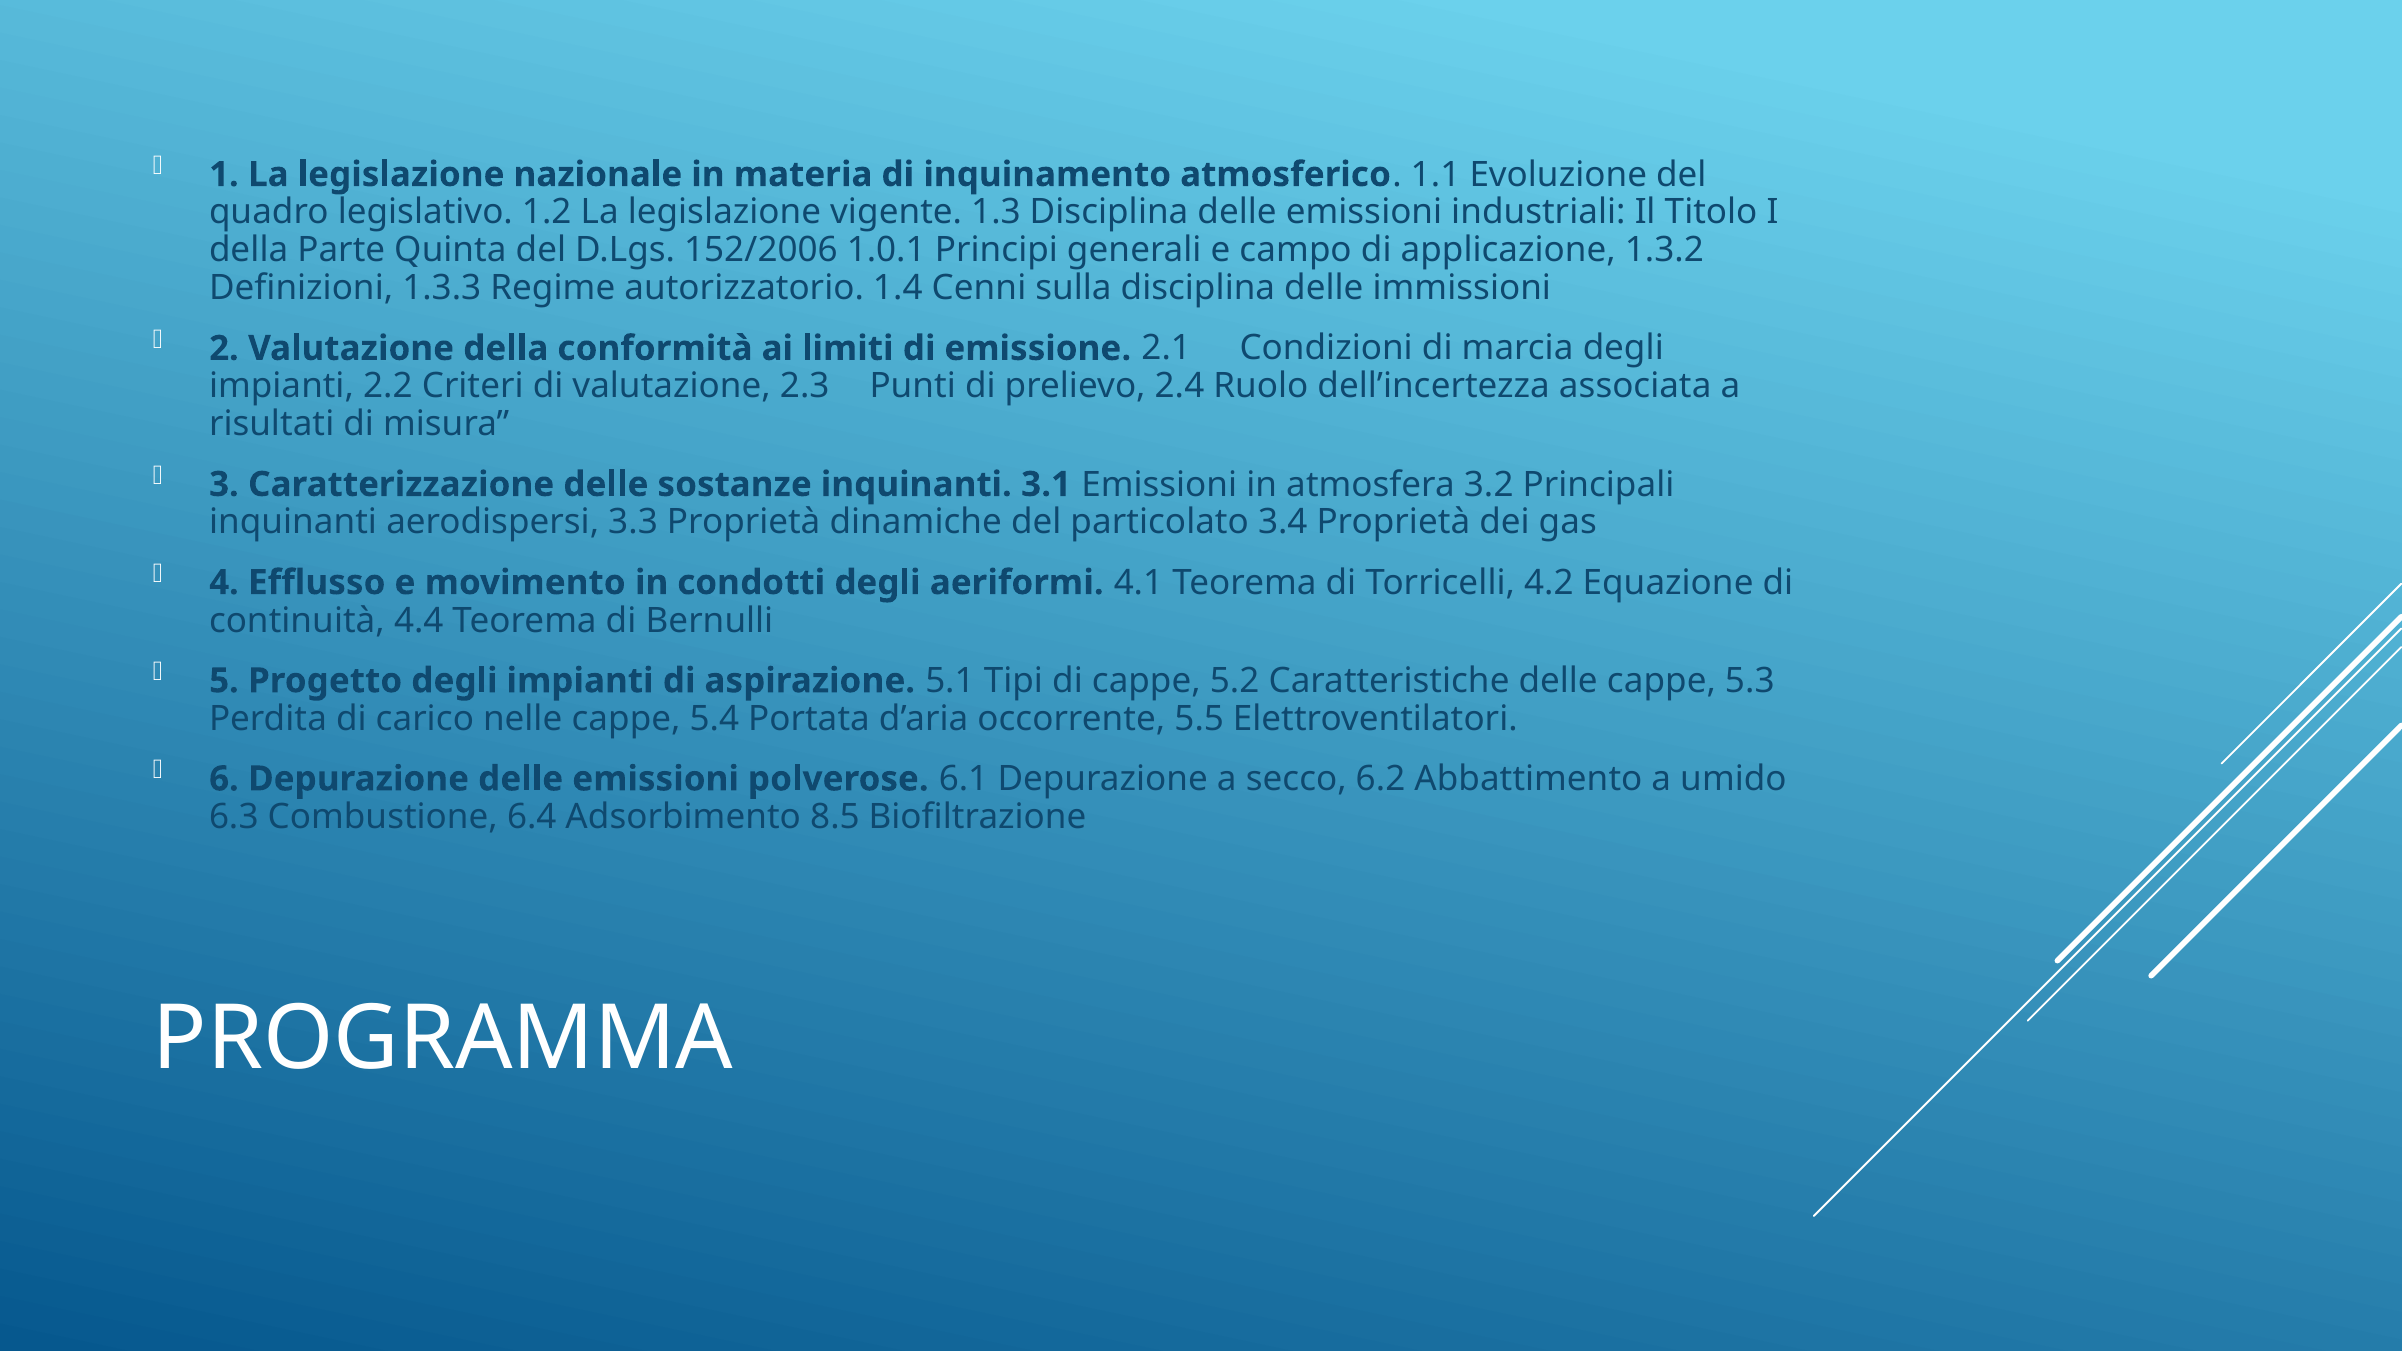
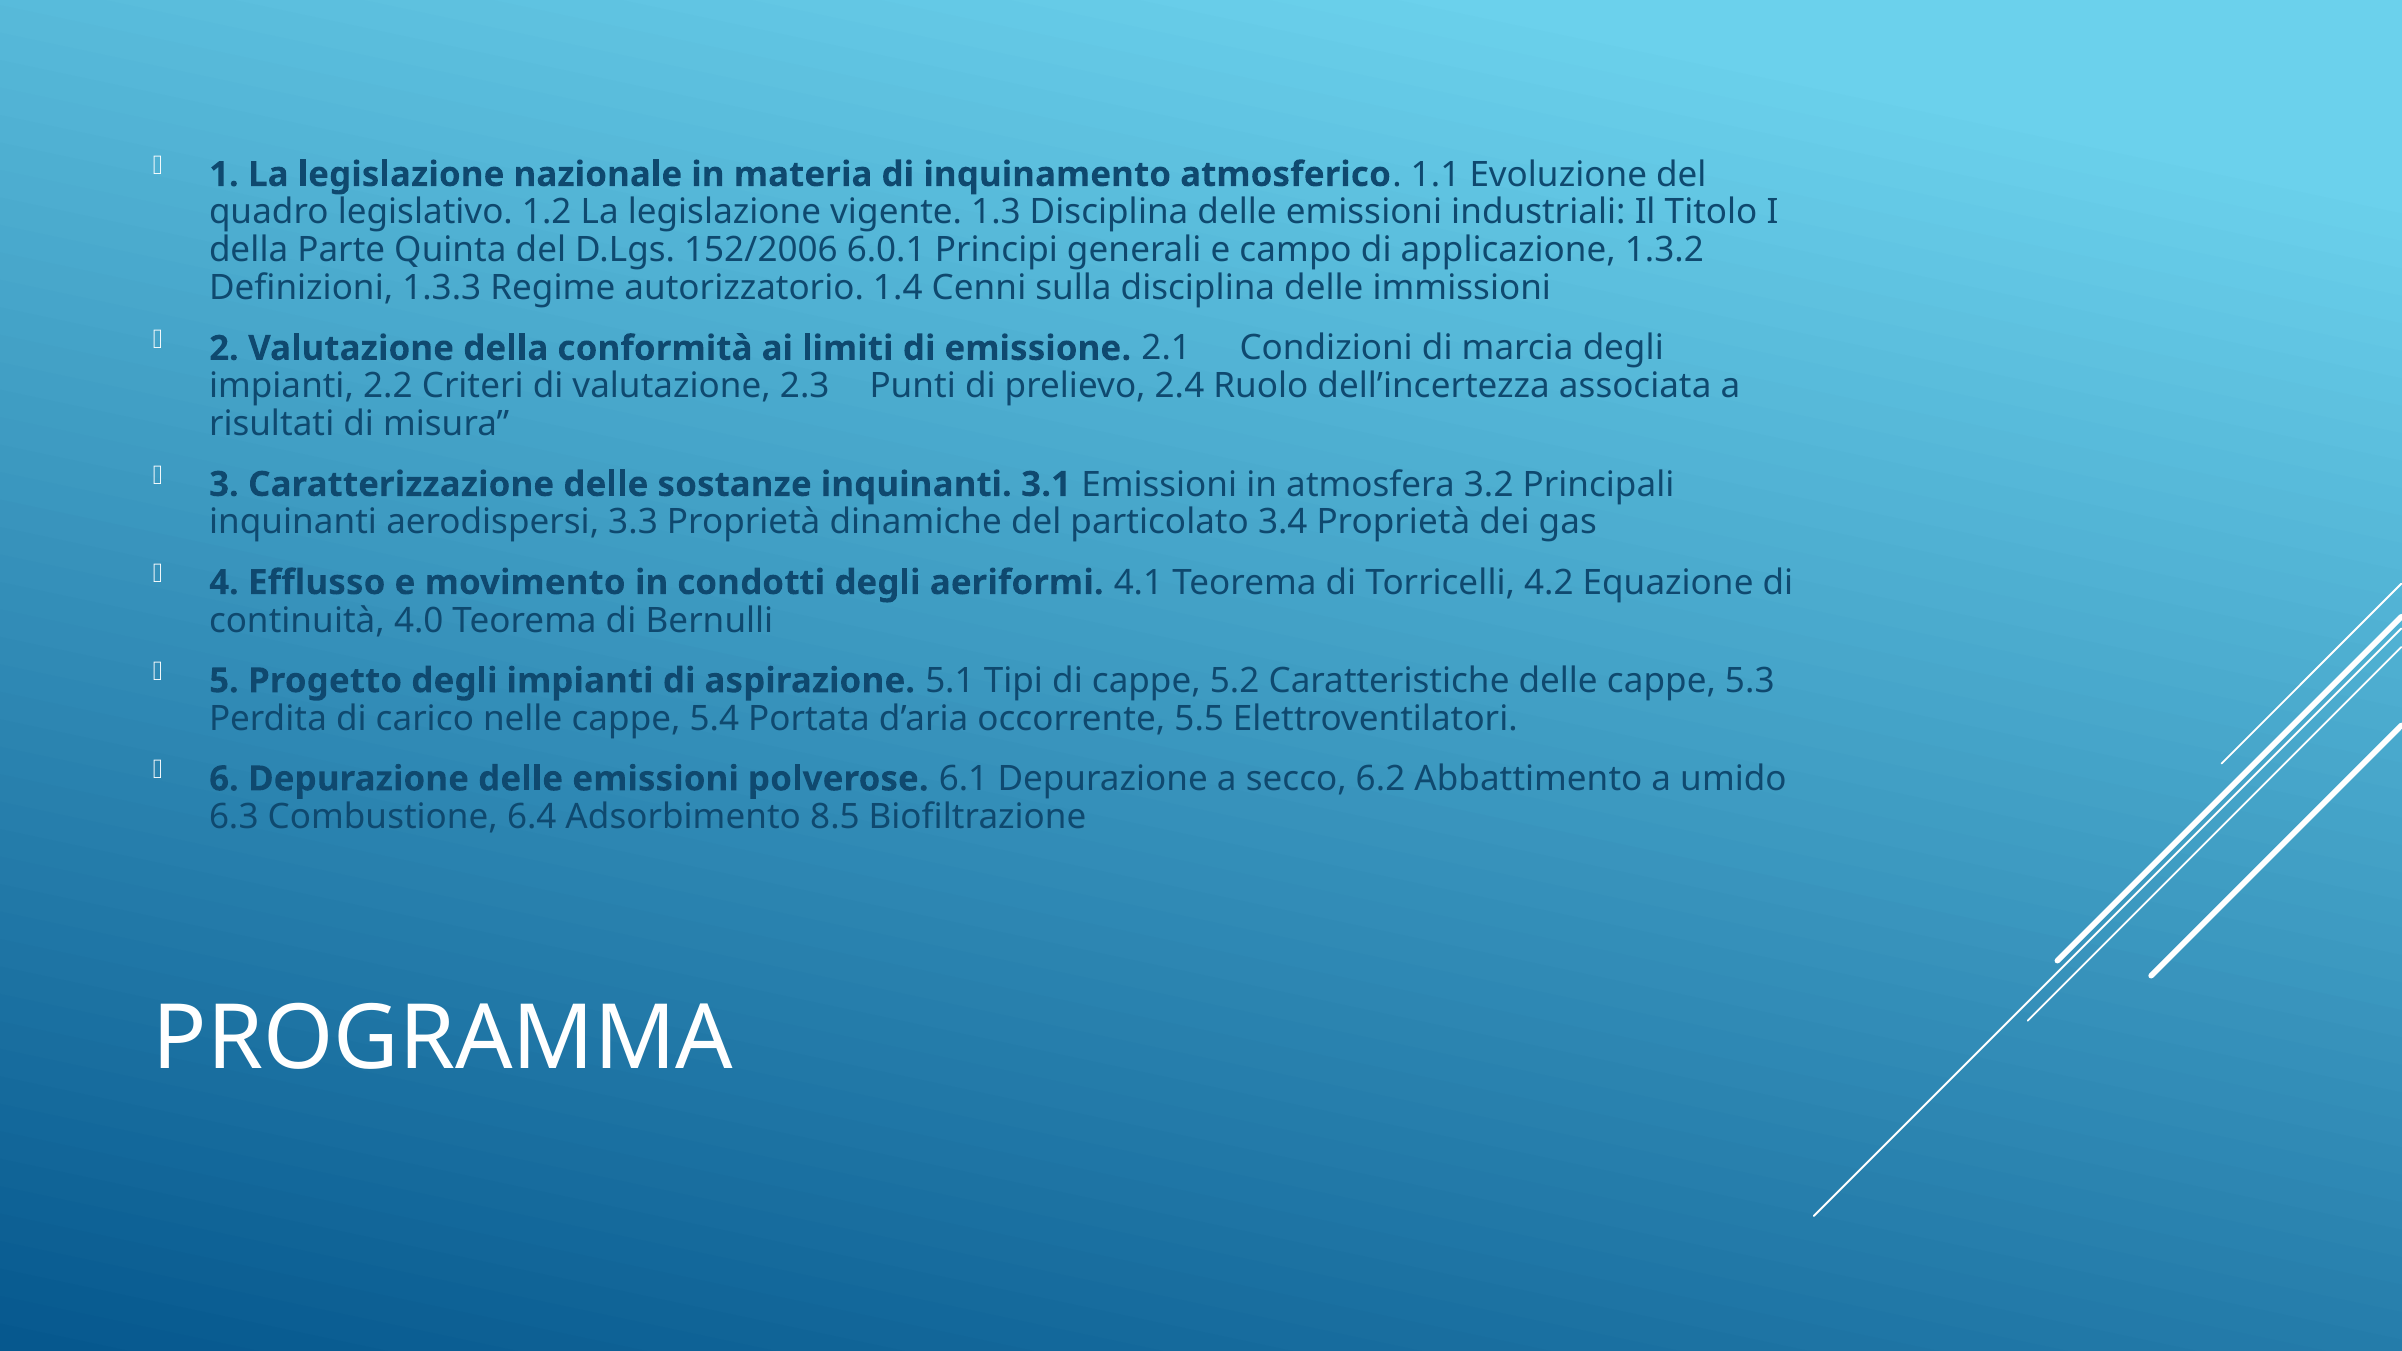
1.0.1: 1.0.1 -> 6.0.1 (886, 250)
4.4: 4.4 -> 4.0 (419, 621)
